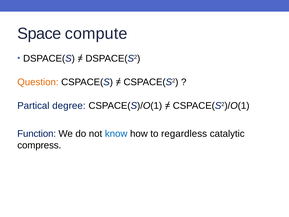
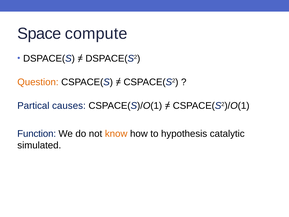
degree: degree -> causes (69, 106)
know colour: blue -> orange (116, 134)
regardless: regardless -> hypothesis (184, 134)
compress: compress -> simulated (39, 145)
